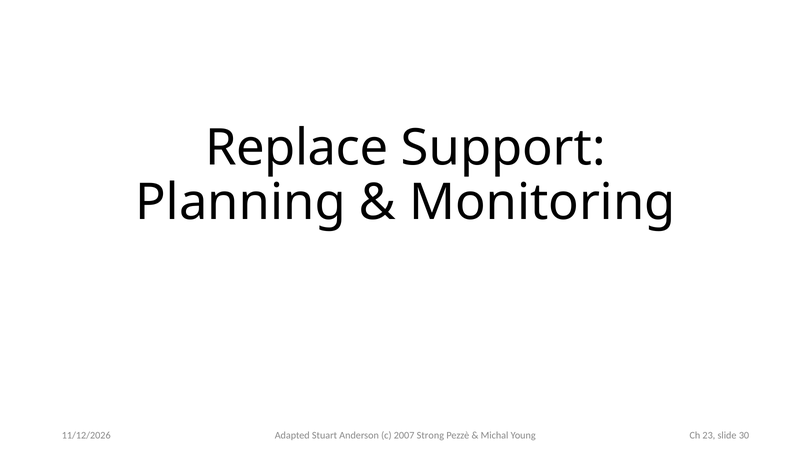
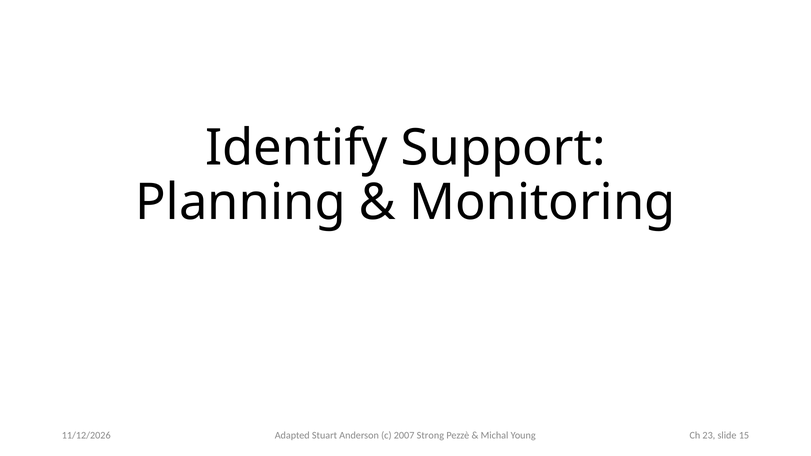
Replace: Replace -> Identify (296, 148)
30: 30 -> 15 (744, 436)
